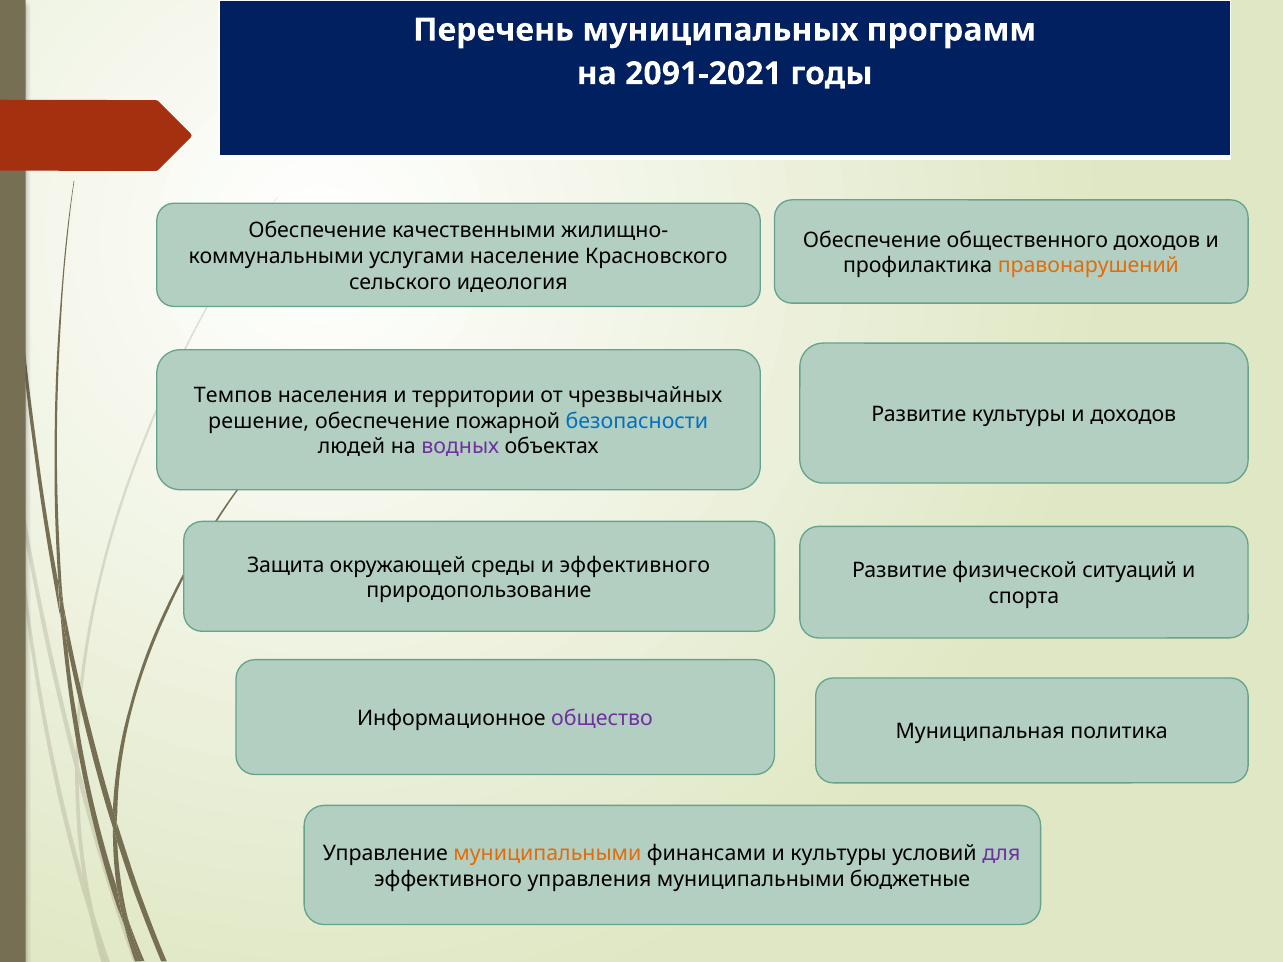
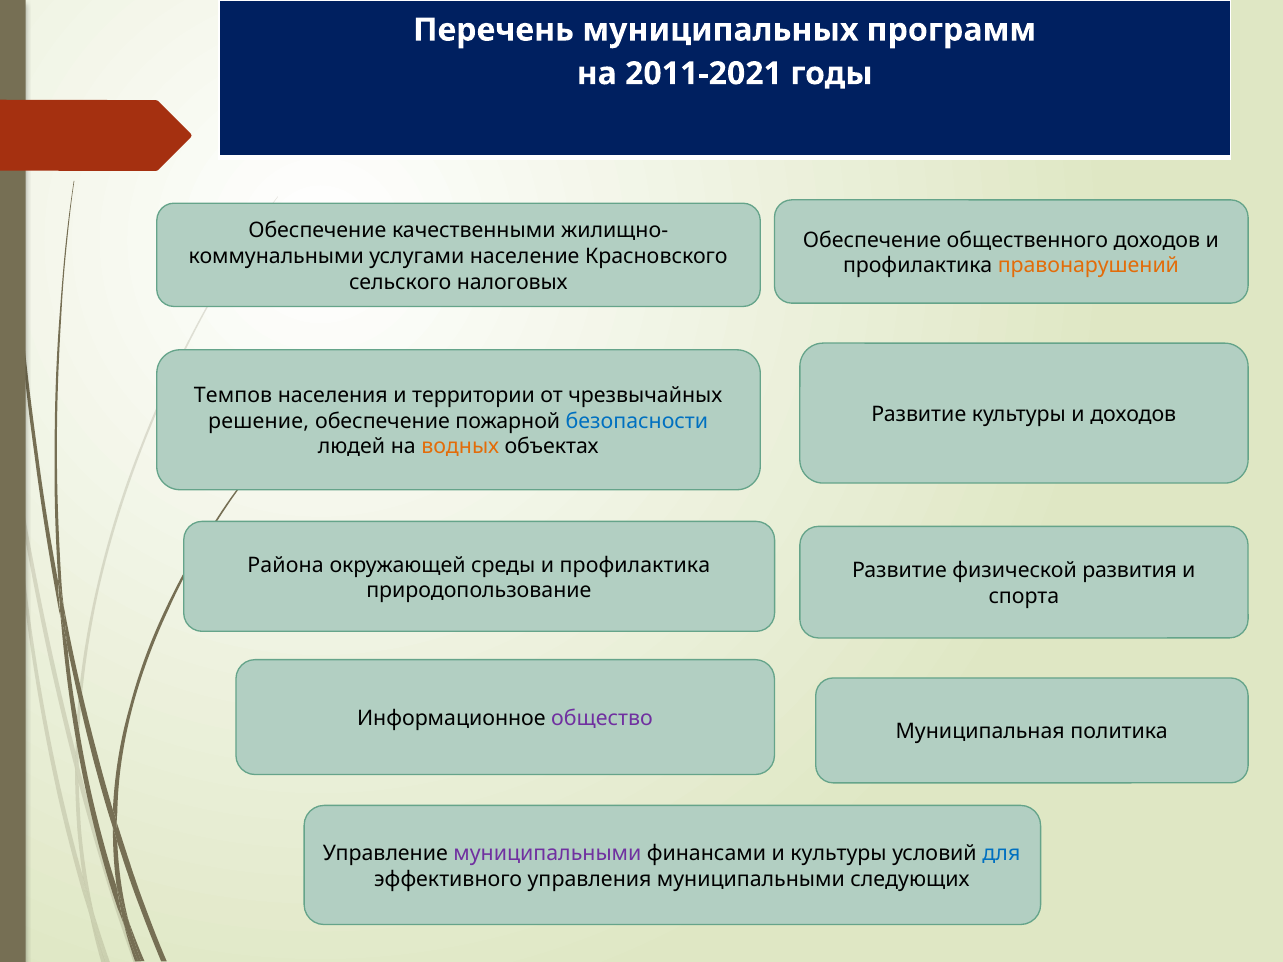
2091-2021: 2091-2021 -> 2011-2021 (704, 74)
идеология: идеология -> налоговых (512, 282)
водных colour: purple -> orange (460, 447)
Защита: Защита -> Района (286, 565)
среды и эффективного: эффективного -> профилактика (635, 565)
ситуаций: ситуаций -> развития (1130, 571)
муниципальными colour: orange -> purple (547, 854)
для colour: purple -> blue (1001, 854)
бюджетные: бюджетные -> следующих (910, 879)
